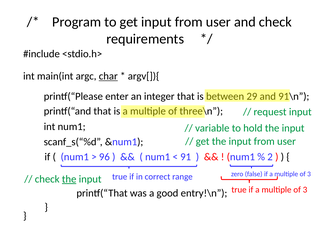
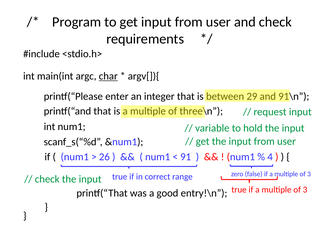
96: 96 -> 26 (104, 157)
2: 2 -> 4 (270, 157)
the underline: present -> none (69, 179)
